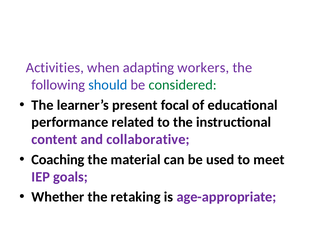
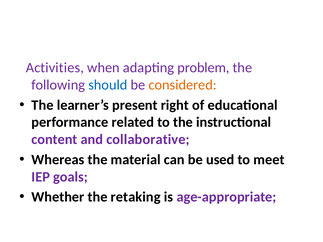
workers: workers -> problem (203, 68)
considered colour: green -> orange (183, 85)
focal: focal -> right (175, 105)
Coaching: Coaching -> Whereas (58, 160)
